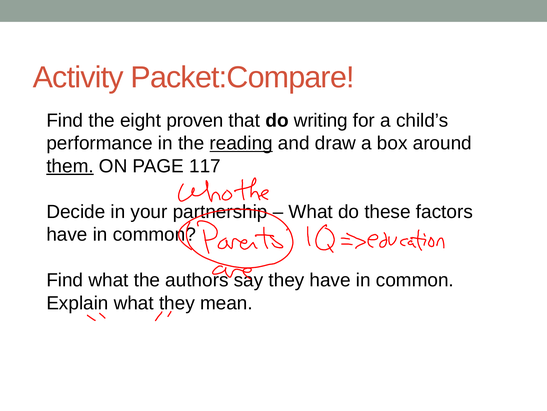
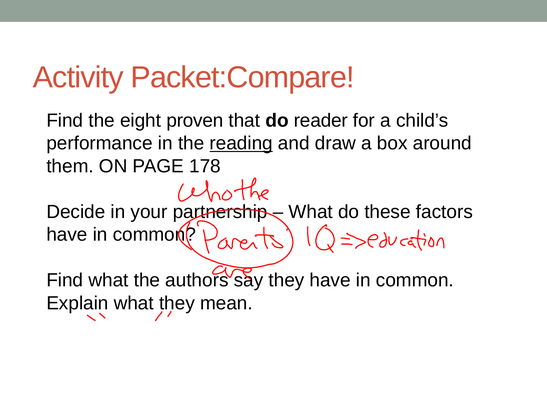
writing: writing -> reader (321, 120)
them underline: present -> none (70, 166)
117: 117 -> 178 (205, 166)
